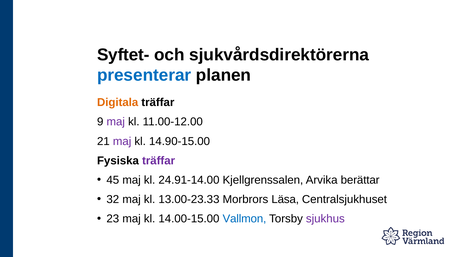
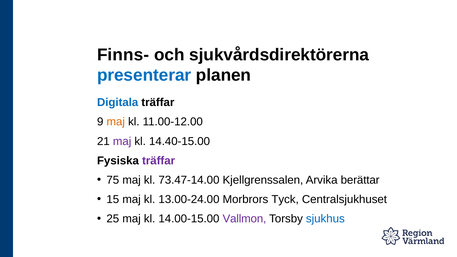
Syftet-: Syftet- -> Finns- (123, 55)
Digitala colour: orange -> blue (118, 102)
maj colour: purple -> orange (116, 122)
14.90-15.00: 14.90-15.00 -> 14.40-15.00 (180, 141)
45: 45 -> 75 (113, 180)
24.91-14.00: 24.91-14.00 -> 73.47-14.00 (189, 180)
32: 32 -> 15 (113, 200)
13.00-23.33: 13.00-23.33 -> 13.00-24.00 (189, 200)
Läsa: Läsa -> Tyck (285, 200)
23: 23 -> 25 (113, 219)
Vallmon colour: blue -> purple (244, 219)
sjukhus colour: purple -> blue (325, 219)
